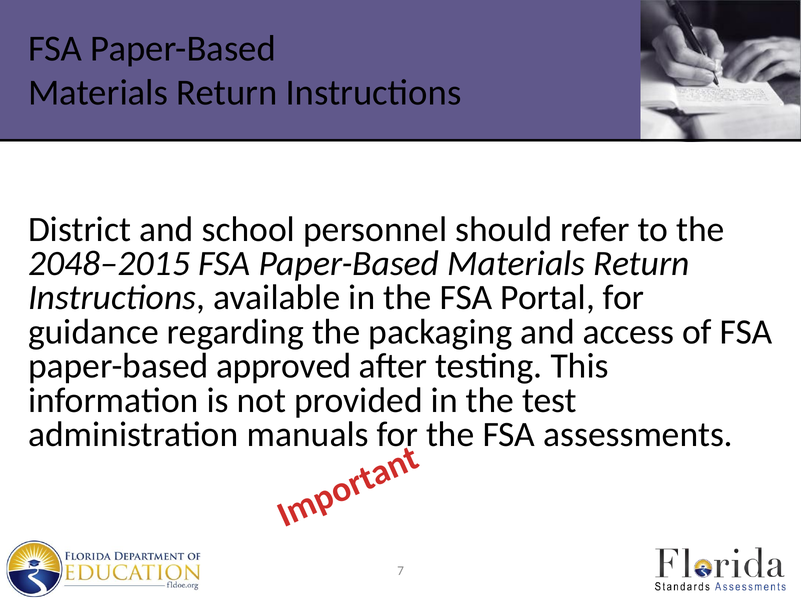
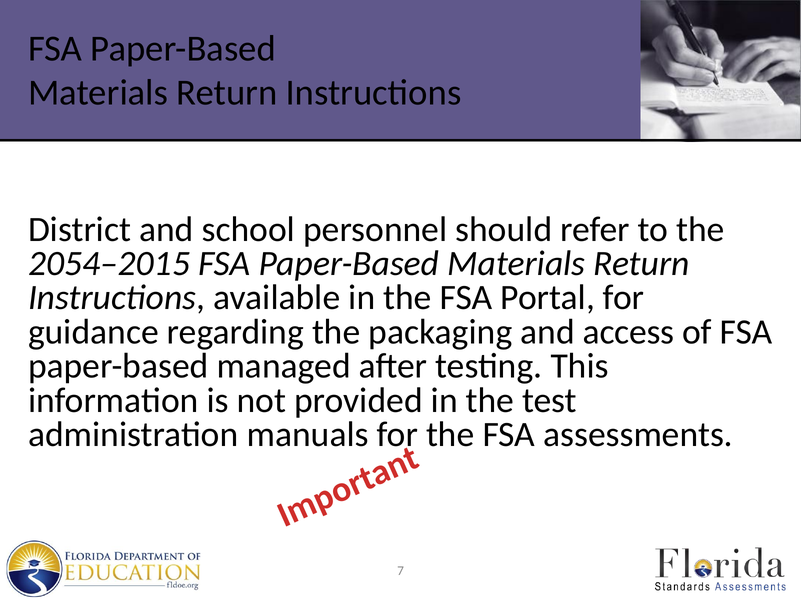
2048–2015: 2048–2015 -> 2054–2015 (109, 263)
approved: approved -> managed (284, 366)
